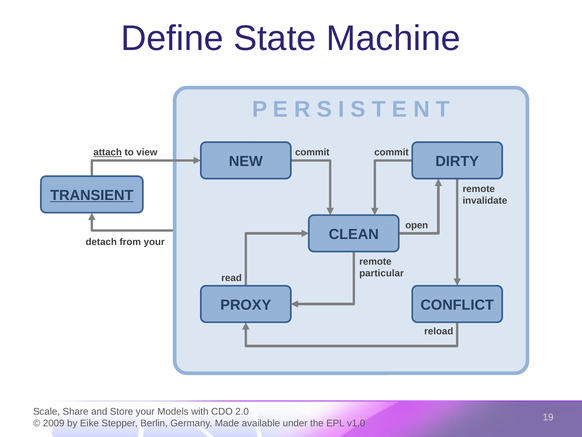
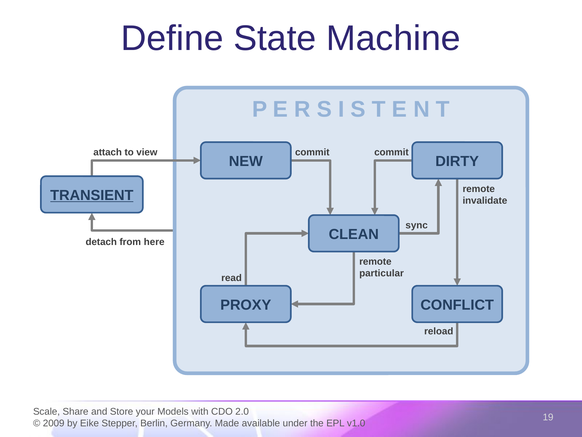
attach underline: present -> none (108, 152)
open: open -> sync (417, 225)
from your: your -> here (154, 242)
